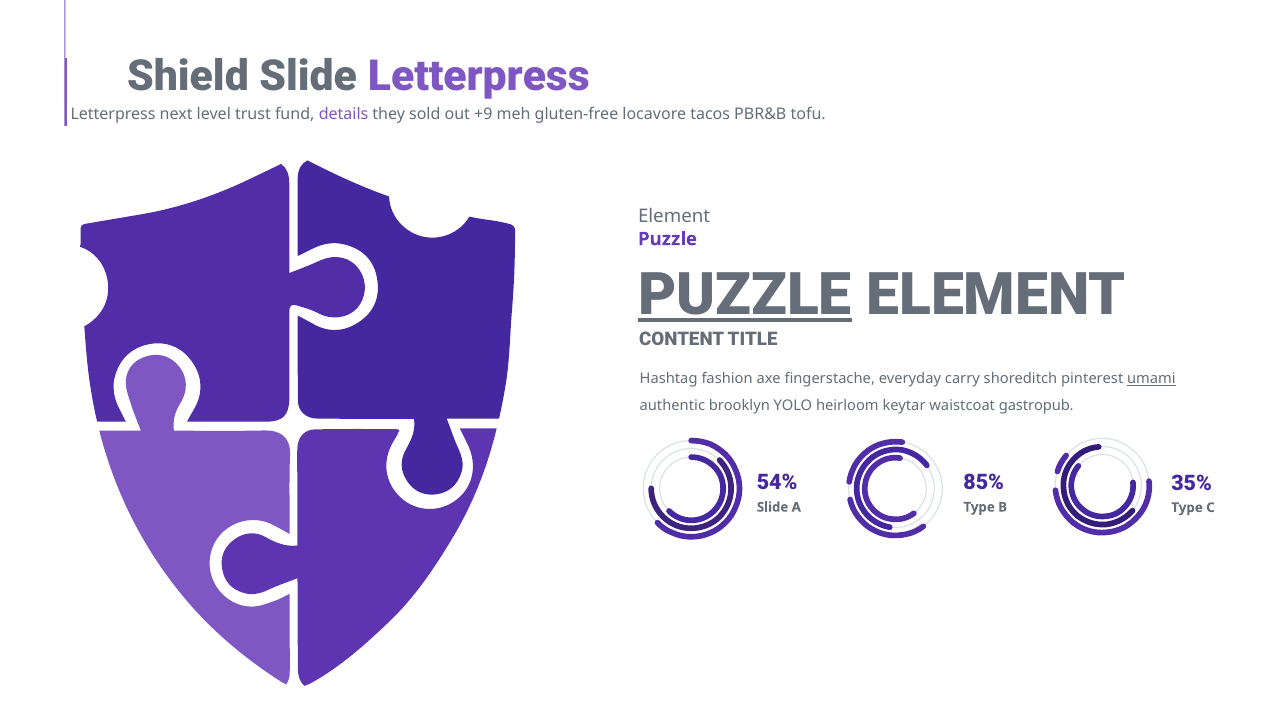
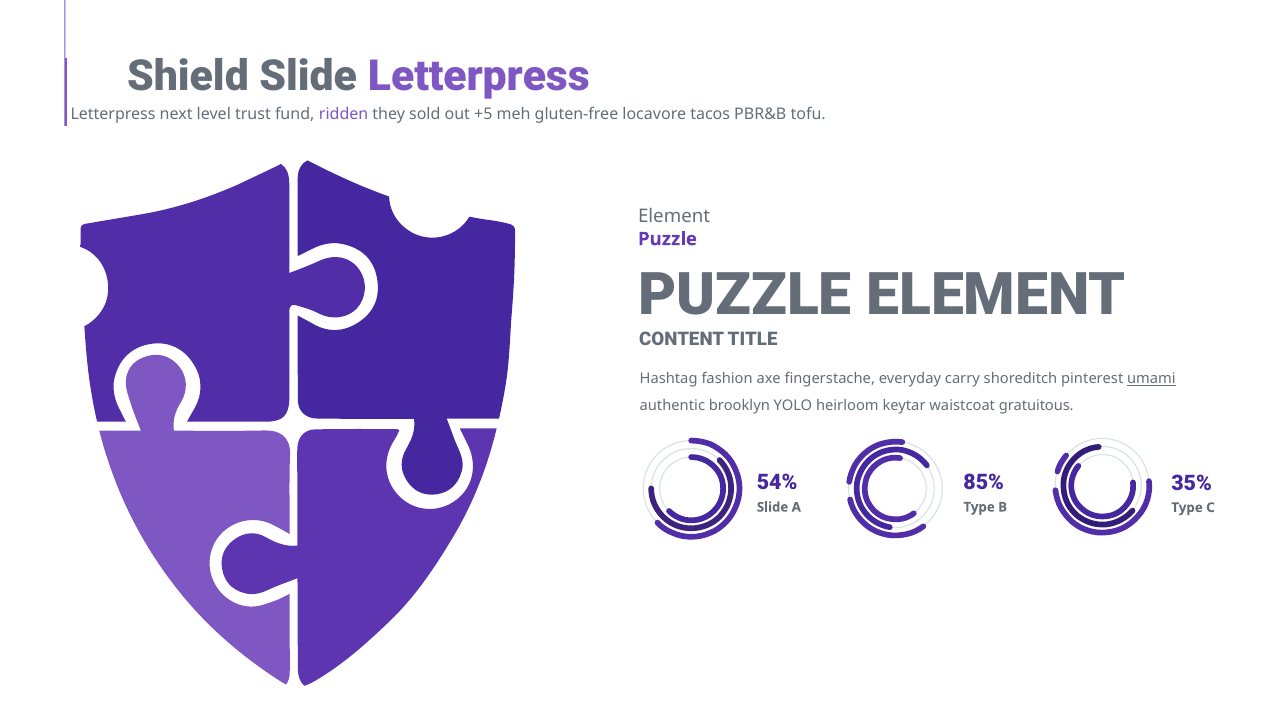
details: details -> ridden (344, 114)
+9: +9 -> +5 (483, 114)
PUZZLE underline: present -> none (745, 295)
gastropub: gastropub -> gratuitous (1036, 405)
